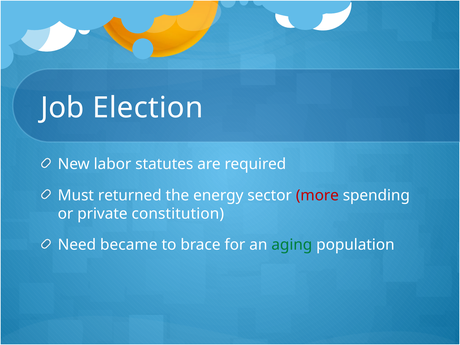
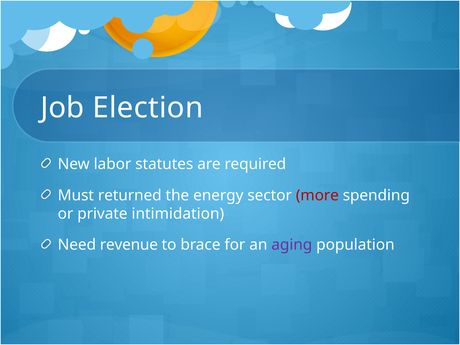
constitution: constitution -> intimidation (178, 214)
became: became -> revenue (129, 245)
aging colour: green -> purple (292, 245)
